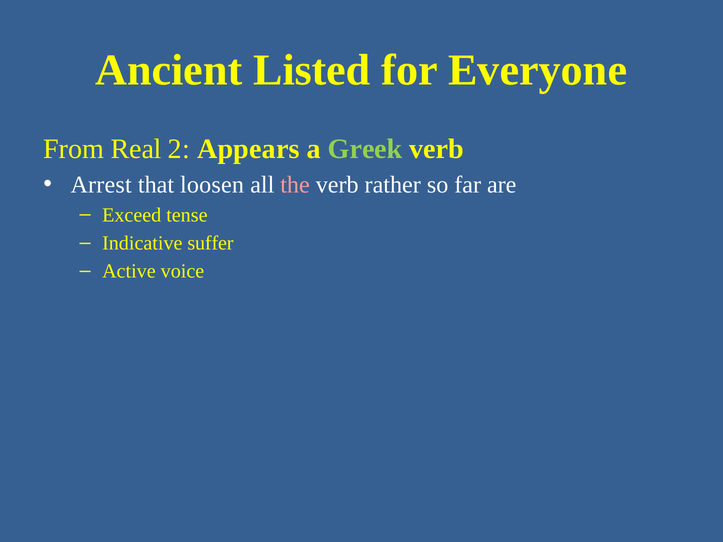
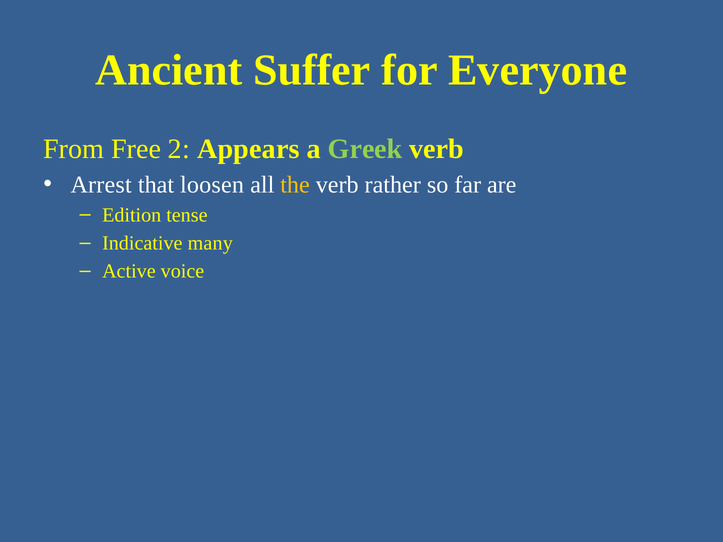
Listed: Listed -> Suffer (312, 70)
Real: Real -> Free (136, 149)
the colour: pink -> yellow (295, 185)
Exceed: Exceed -> Edition (132, 215)
suffer: suffer -> many (210, 243)
